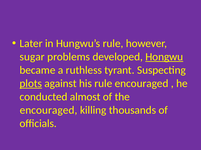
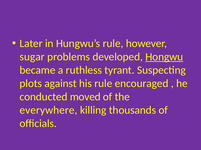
plots underline: present -> none (31, 84)
almost: almost -> moved (85, 97)
encouraged: encouraged -> everywhere (49, 111)
